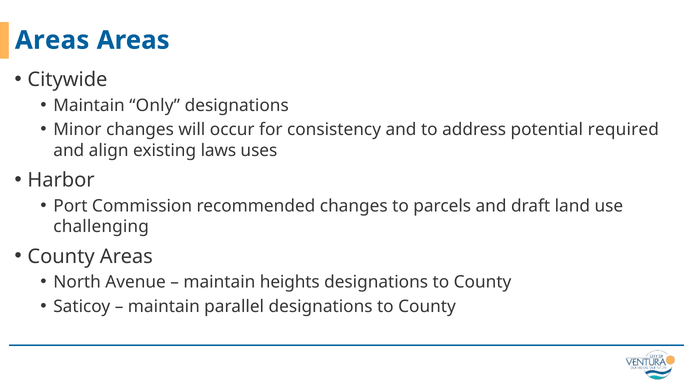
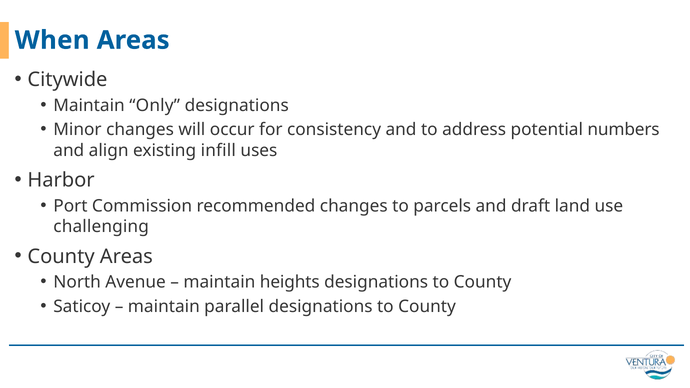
Areas: Areas -> When (52, 40)
required: required -> numbers (624, 130)
laws: laws -> infill (218, 150)
